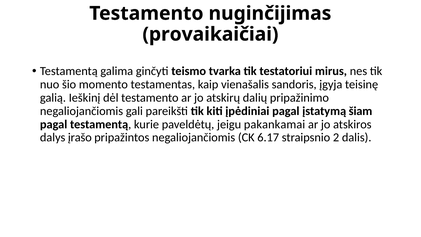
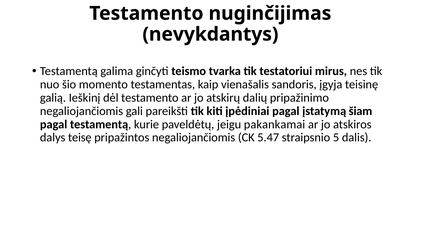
provaikaičiai: provaikaičiai -> nevykdantys (210, 34)
įrašo: įrašo -> teisę (80, 137)
6.17: 6.17 -> 5.47 (268, 137)
2: 2 -> 5 (336, 137)
